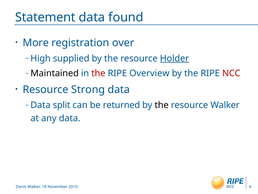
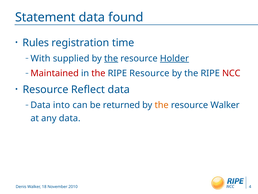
More: More -> Rules (36, 43)
over: over -> time (123, 43)
High: High -> With (40, 58)
the underline: none -> present (111, 58)
Maintained colour: black -> red (55, 73)
RIPE Overview: Overview -> Resource (149, 73)
Strong: Strong -> Reflect (88, 89)
split: split -> into (61, 105)
the colour: black -> orange (162, 105)
